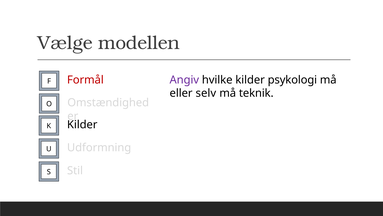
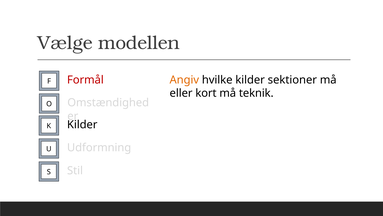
Angiv colour: purple -> orange (184, 80)
psykologi: psykologi -> sektioner (292, 80)
selv: selv -> kort (206, 93)
